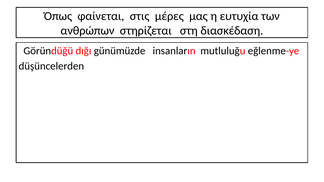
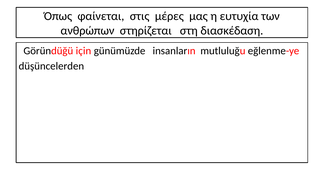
dığı: dığı -> için (83, 51)
